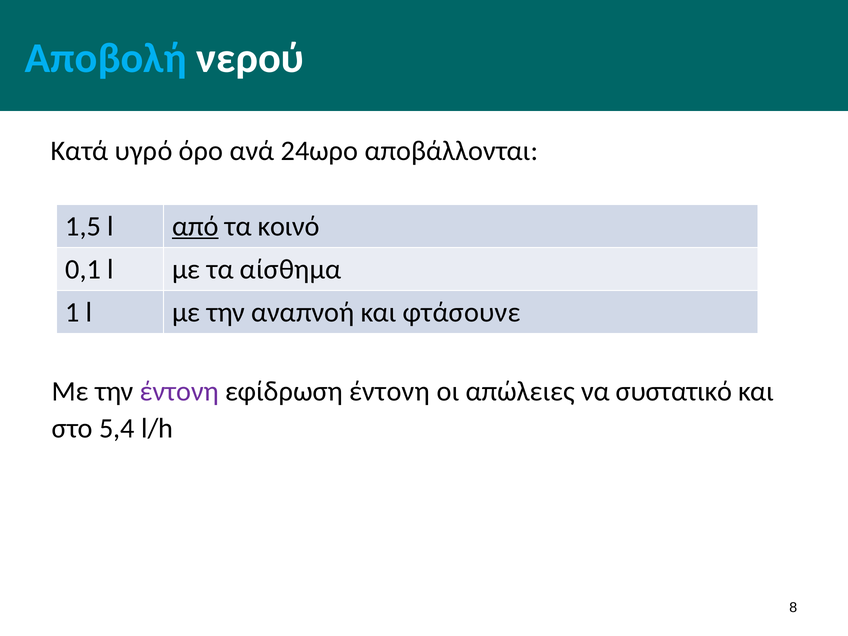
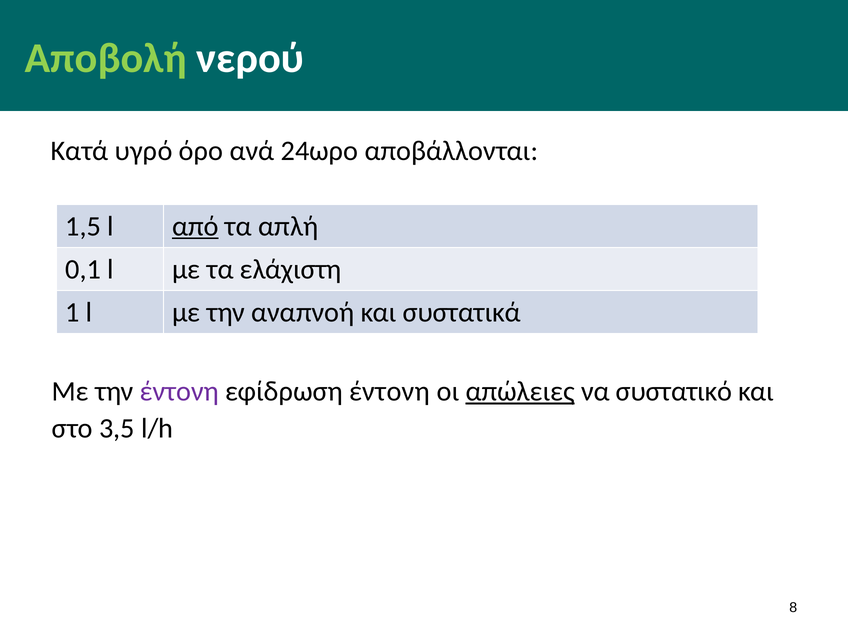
Αποβολή colour: light blue -> light green (106, 58)
κοινό: κοινό -> απλή (288, 226)
αίσθημα: αίσθημα -> ελάχιστη (291, 269)
φτάσουνε: φτάσουνε -> συστατικά (462, 312)
απώλειες underline: none -> present (520, 391)
5,4: 5,4 -> 3,5 (117, 429)
